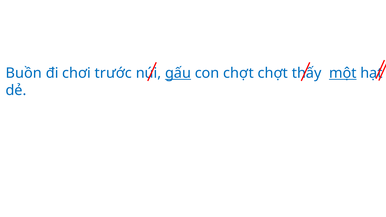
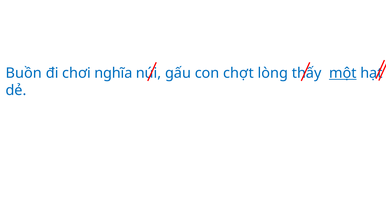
trước: trước -> nghĩa (113, 73)
gấu underline: present -> none (178, 73)
chợt chợt: chợt -> lòng (273, 73)
